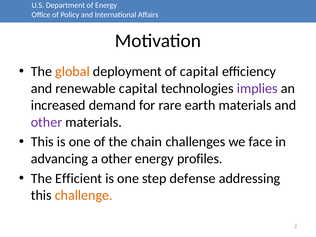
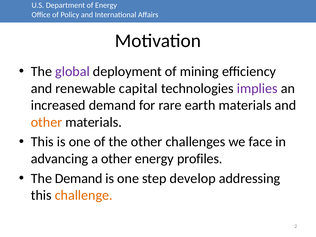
global colour: orange -> purple (72, 72)
of capital: capital -> mining (199, 72)
other colour: purple -> orange (46, 122)
the chain: chain -> other (147, 142)
The Efficient: Efficient -> Demand (79, 178)
defense: defense -> develop (193, 178)
